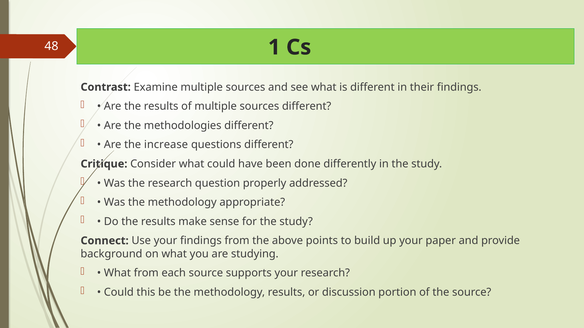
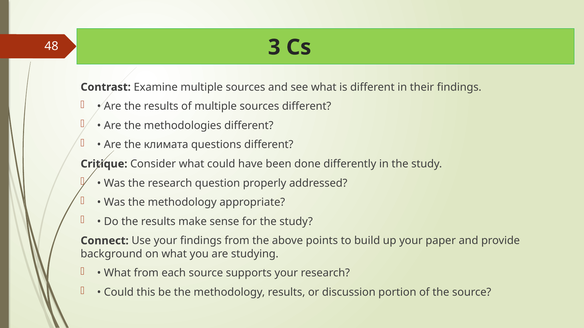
1: 1 -> 3 (274, 47)
increase: increase -> климата (166, 145)
